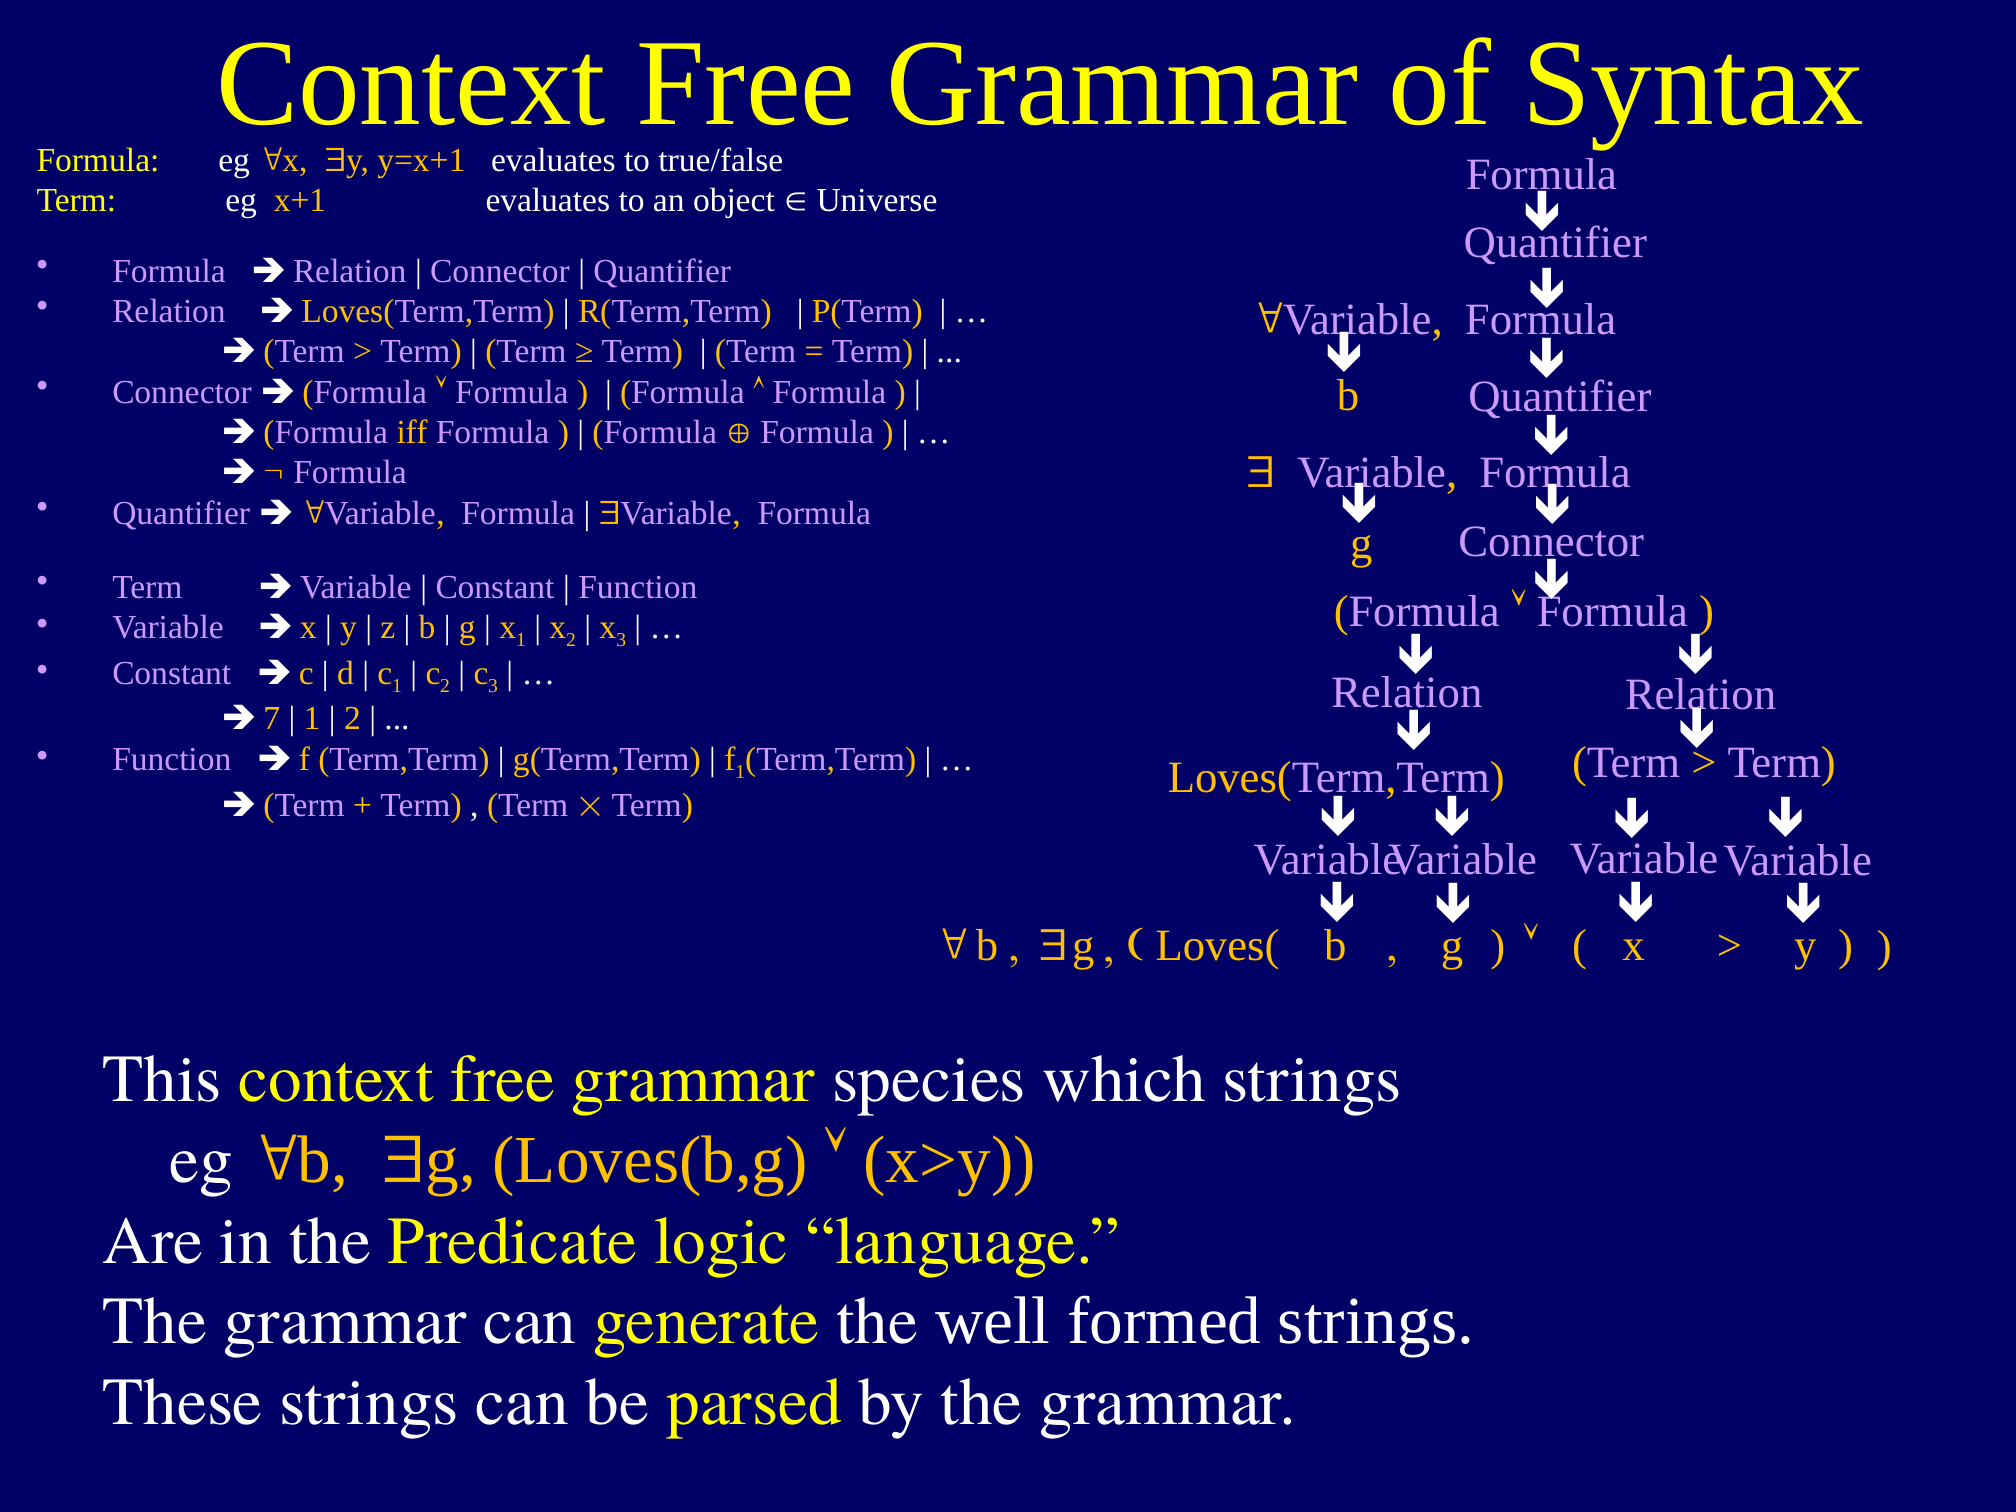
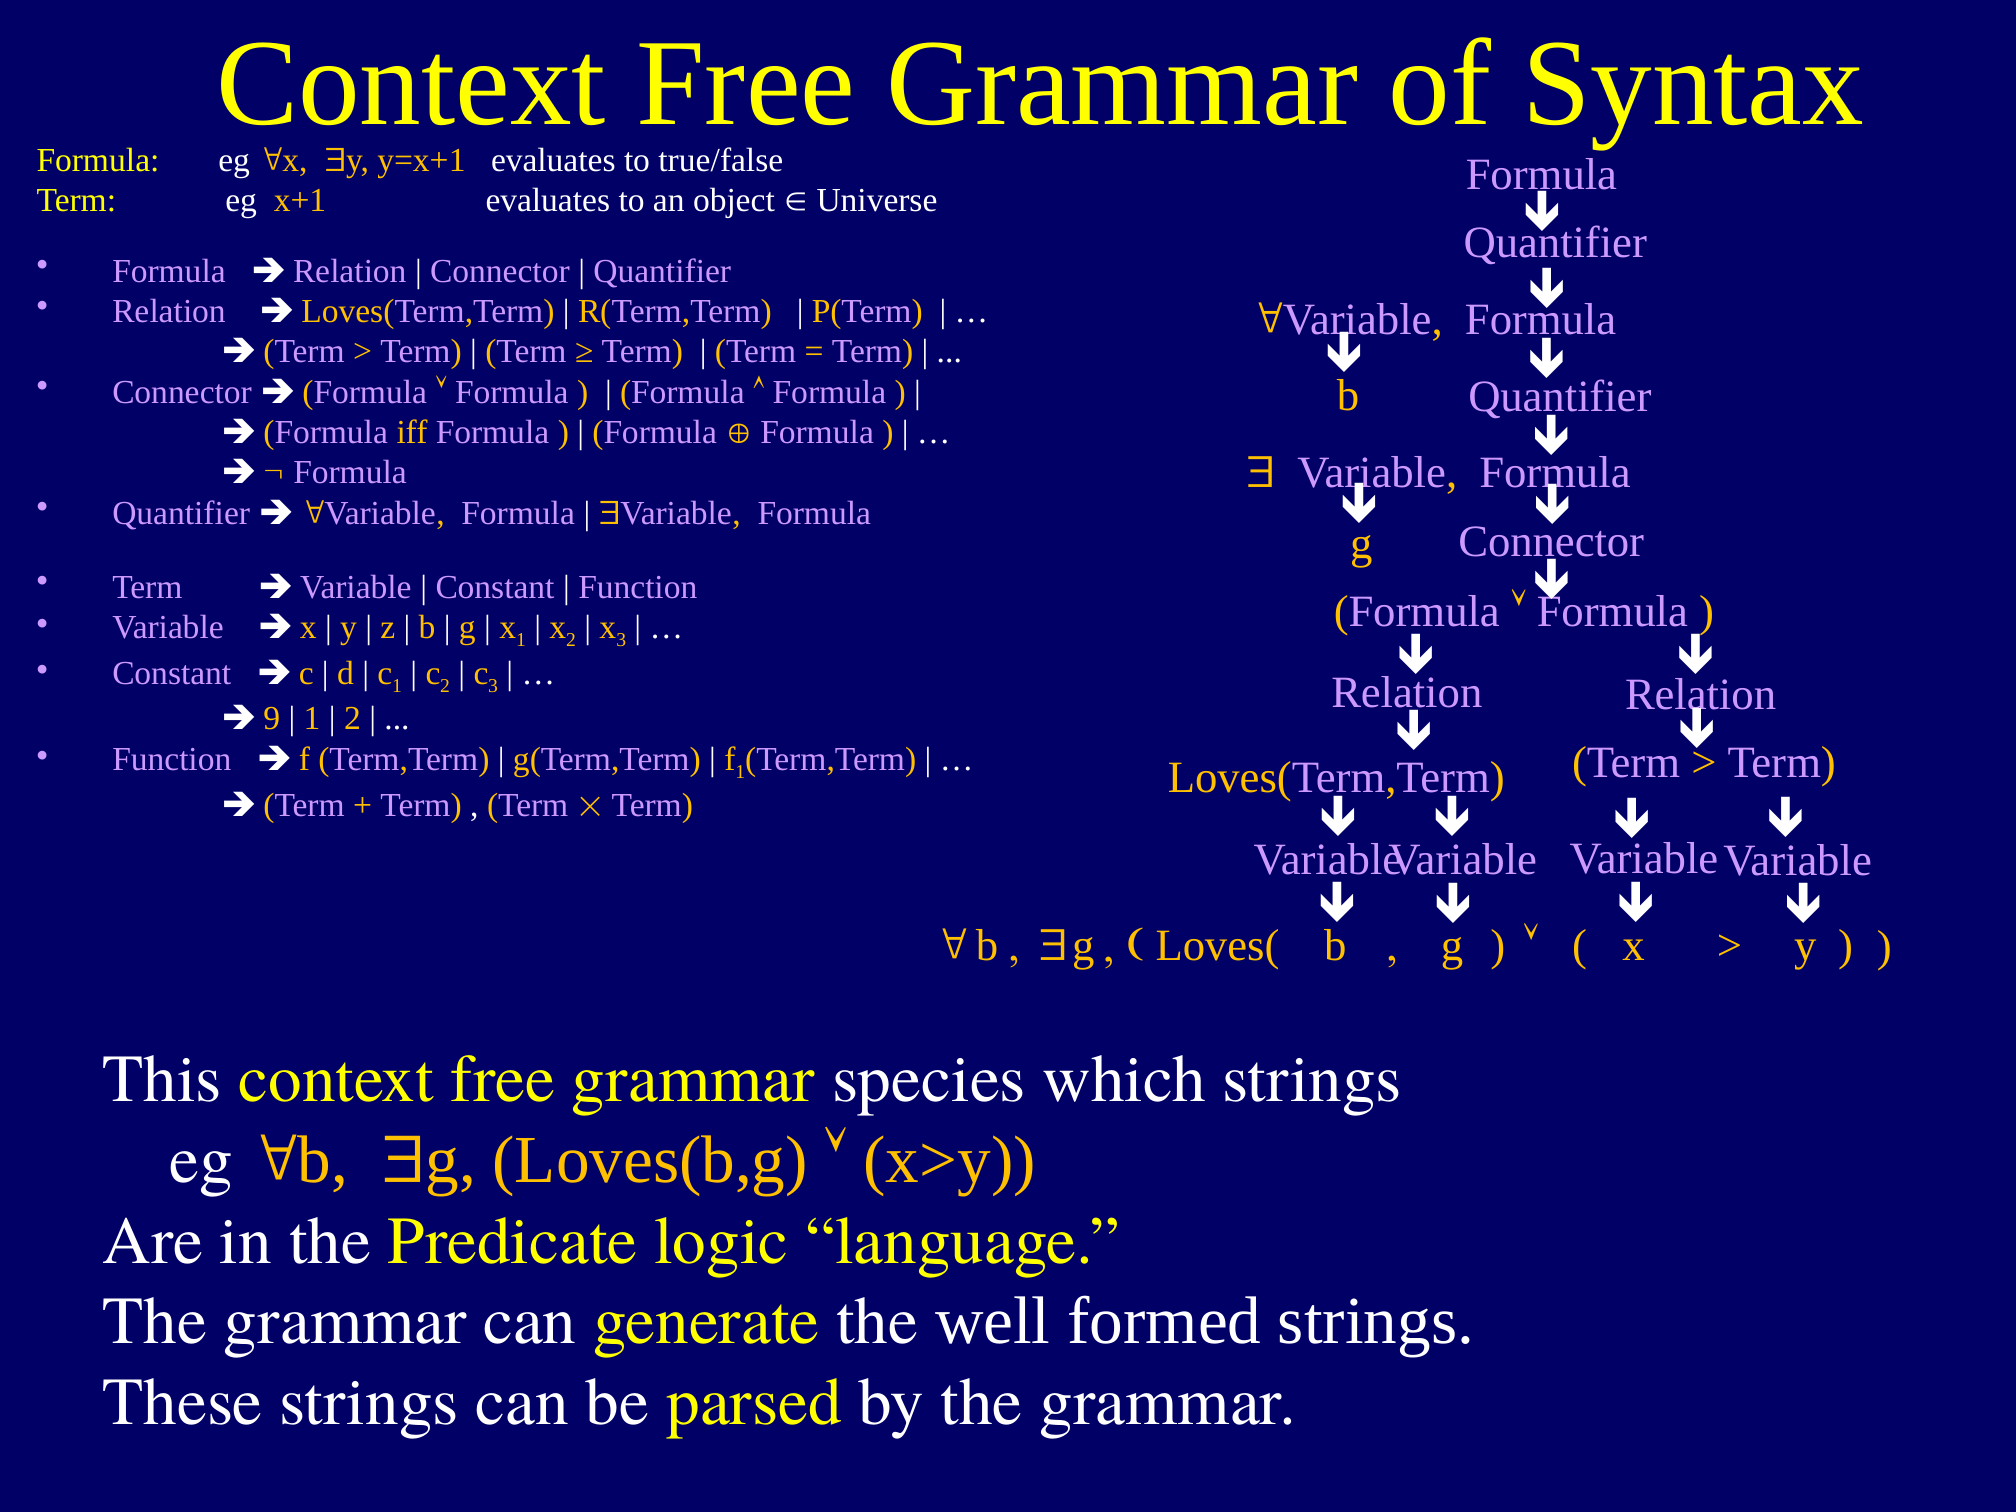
7: 7 -> 9 (272, 719)
